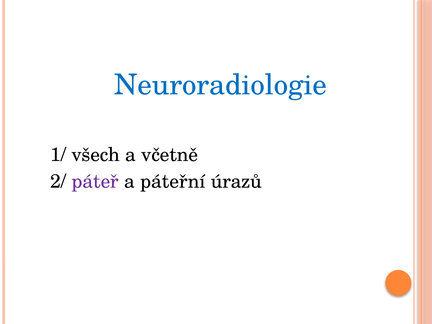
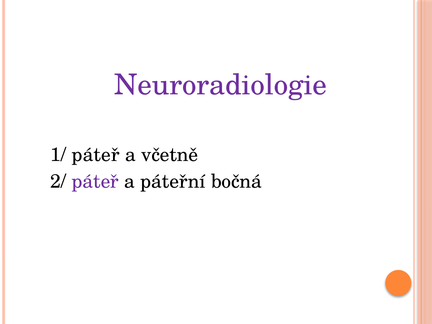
Neuroradiologie colour: blue -> purple (221, 85)
1/ všech: všech -> páteř (96, 155)
úrazů: úrazů -> bočná (236, 181)
